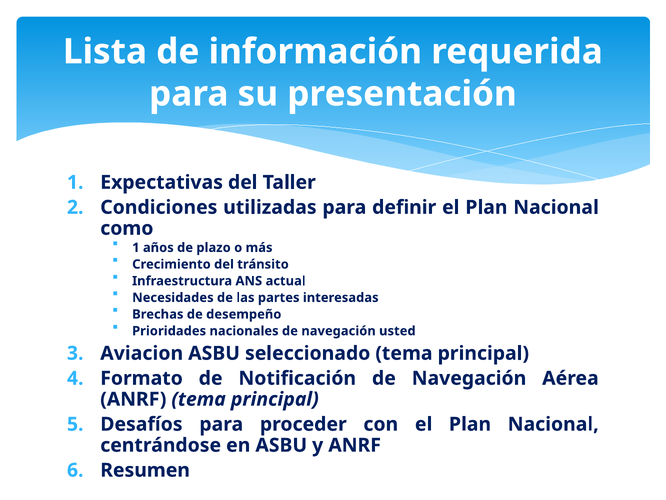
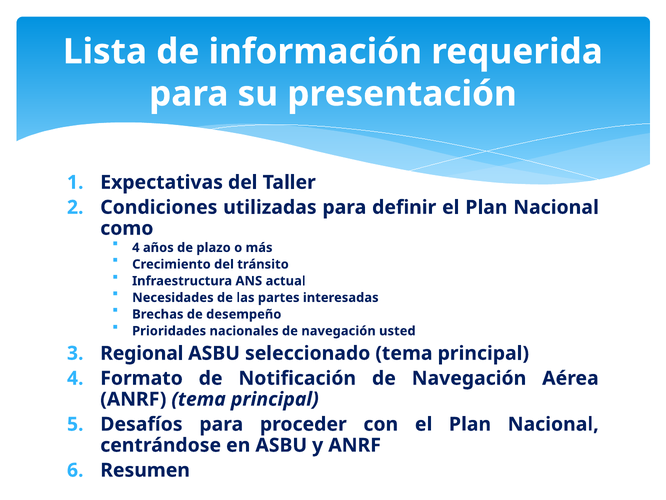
1: 1 -> 4 (136, 247)
Aviacion: Aviacion -> Regional (142, 353)
